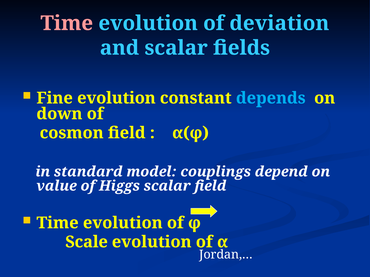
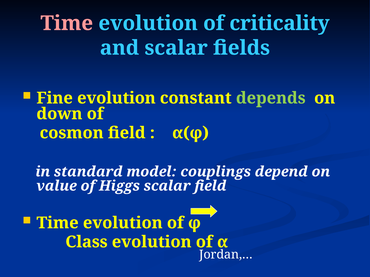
deviation: deviation -> criticality (279, 23)
depends colour: light blue -> light green (271, 98)
Scale: Scale -> Class (86, 242)
